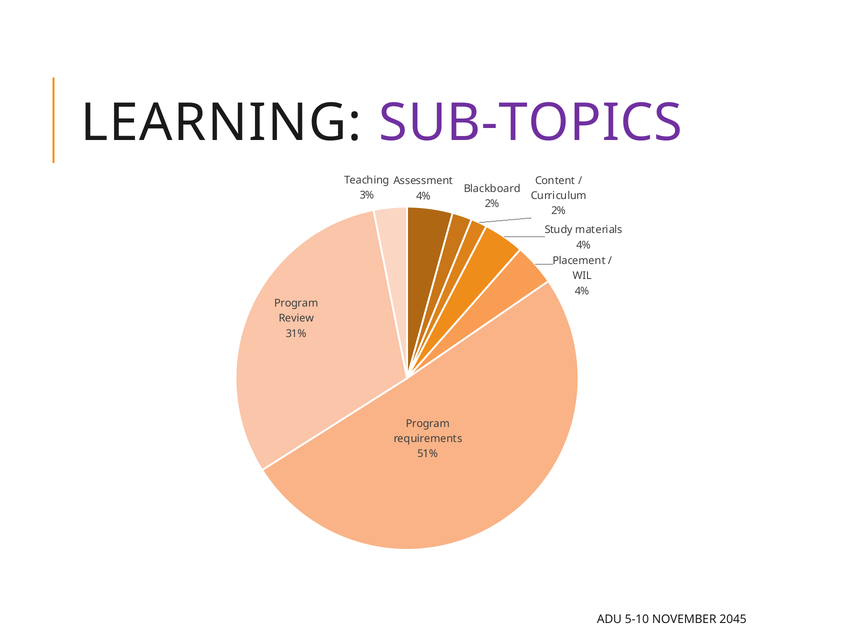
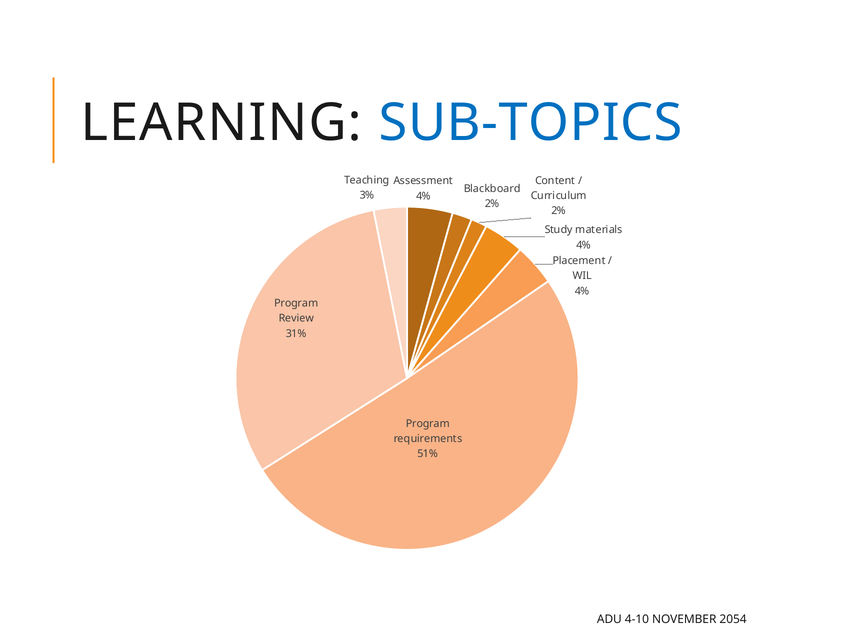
SUB-TOPICS colour: purple -> blue (531, 123)
5-10: 5-10 -> 4-10 (637, 619)
2045: 2045 -> 2054 (733, 619)
